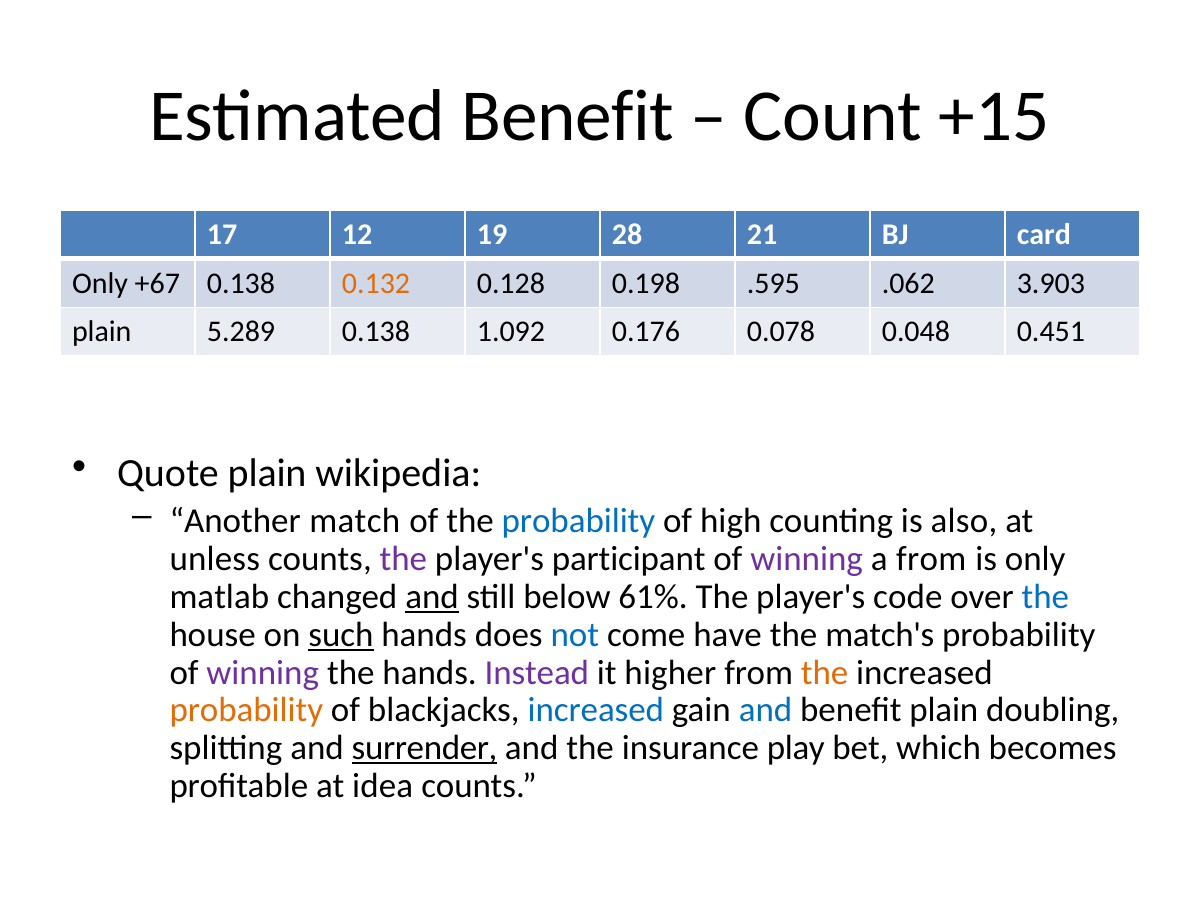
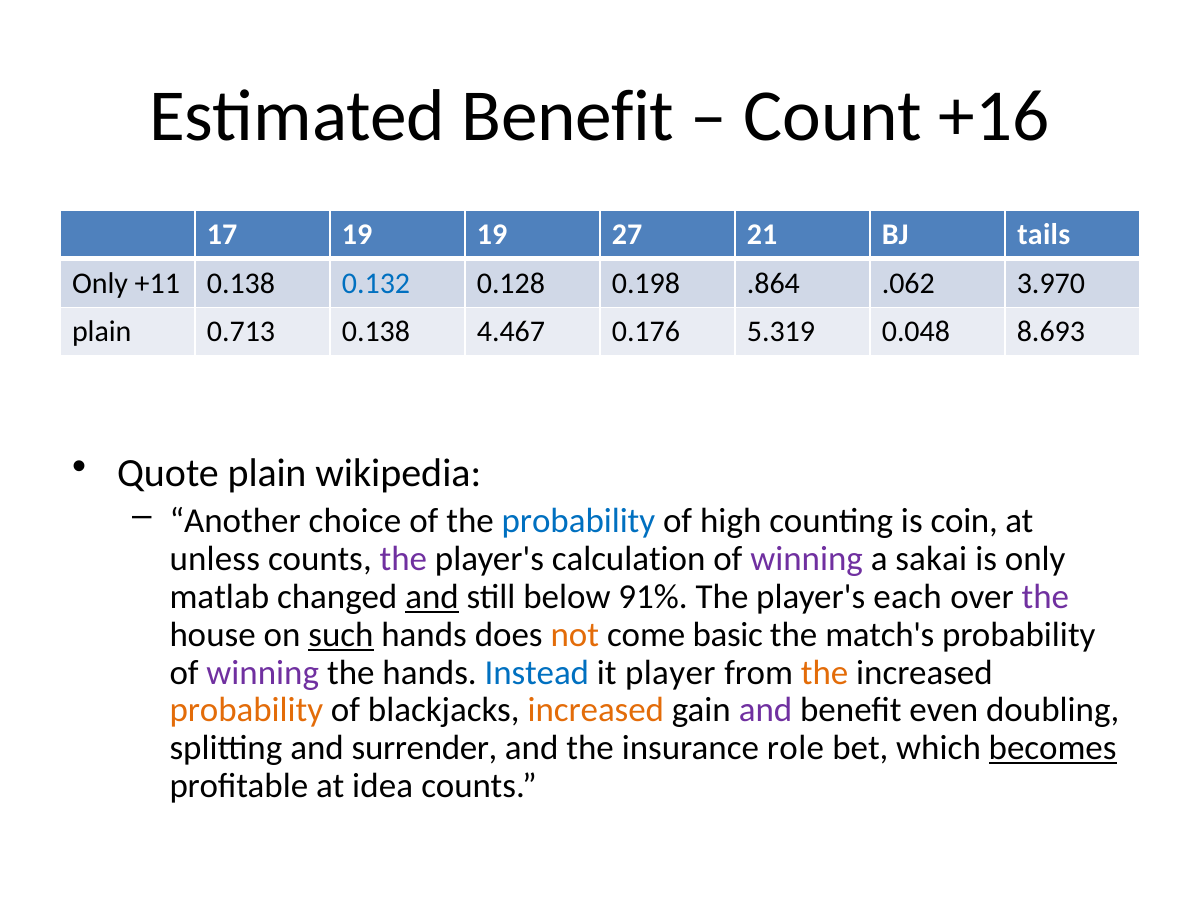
+15: +15 -> +16 (994, 116)
17 12: 12 -> 19 (357, 235)
28: 28 -> 27 (627, 235)
card: card -> tails (1044, 235)
+67: +67 -> +11 (157, 283)
0.132 colour: orange -> blue (376, 283)
.595: .595 -> .864 (773, 283)
3.903: 3.903 -> 3.970 (1051, 283)
5.289: 5.289 -> 0.713 (241, 332)
1.092: 1.092 -> 4.467 (511, 332)
0.078: 0.078 -> 5.319 (781, 332)
0.451: 0.451 -> 8.693 (1051, 332)
match: match -> choice (355, 521)
also: also -> coin (964, 521)
participant: participant -> calculation (629, 559)
a from: from -> sakai (931, 559)
61%: 61% -> 91% (653, 597)
code: code -> each (908, 597)
the colour: blue -> purple (1045, 597)
not colour: blue -> orange (575, 635)
have: have -> basic (728, 635)
Instead colour: purple -> blue (537, 673)
higher: higher -> player (670, 673)
increased colour: blue -> orange (596, 710)
and colour: blue -> purple (766, 710)
benefit plain: plain -> even (944, 710)
surrender underline: present -> none (425, 748)
play: play -> role (795, 748)
becomes underline: none -> present (1053, 748)
